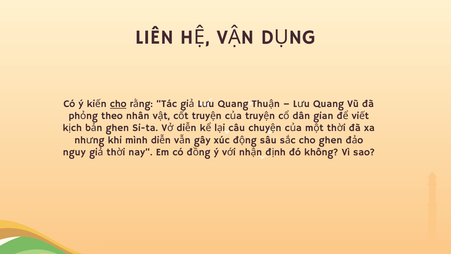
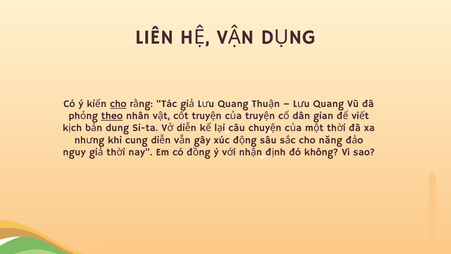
theo underline: none -> present (112, 116)
ghen: ghen -> dung (117, 128)
mình: mình -> cung (136, 140)
cho ghen: ghen -> năng (331, 140)
